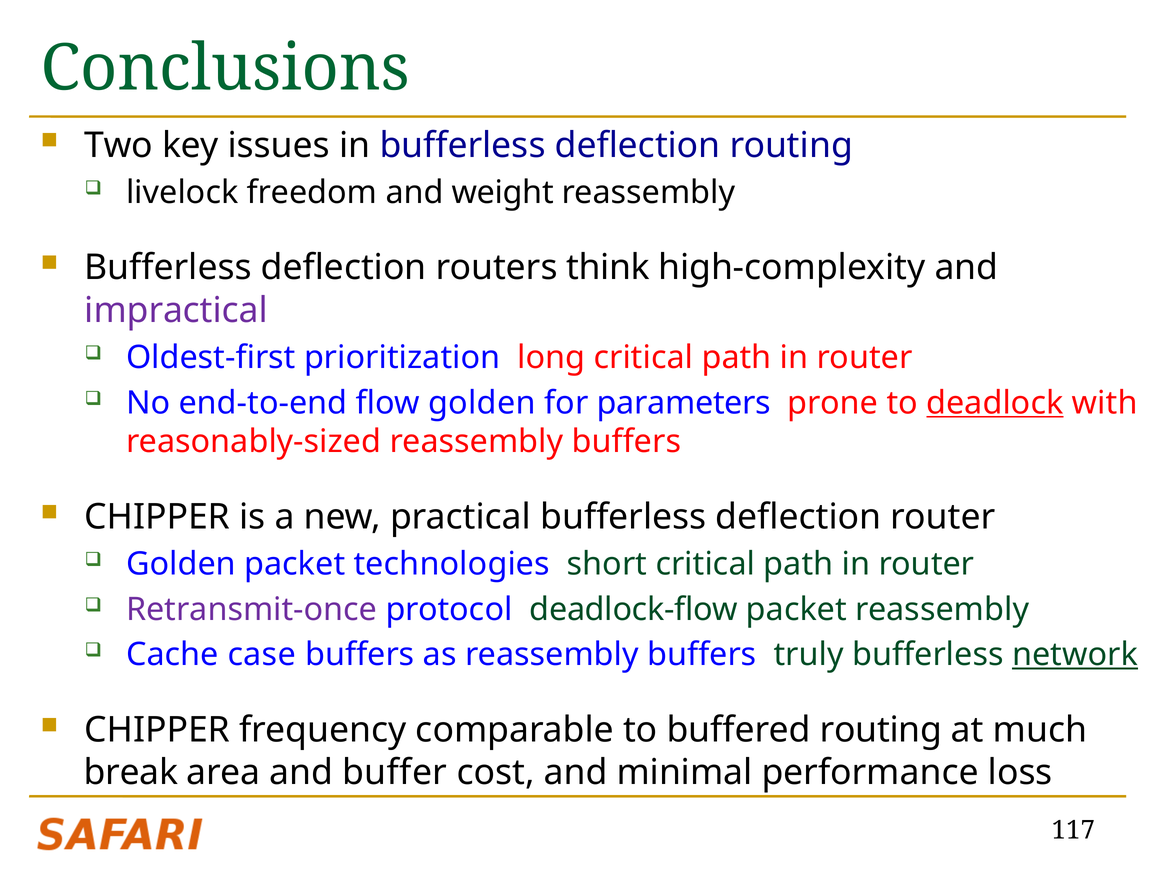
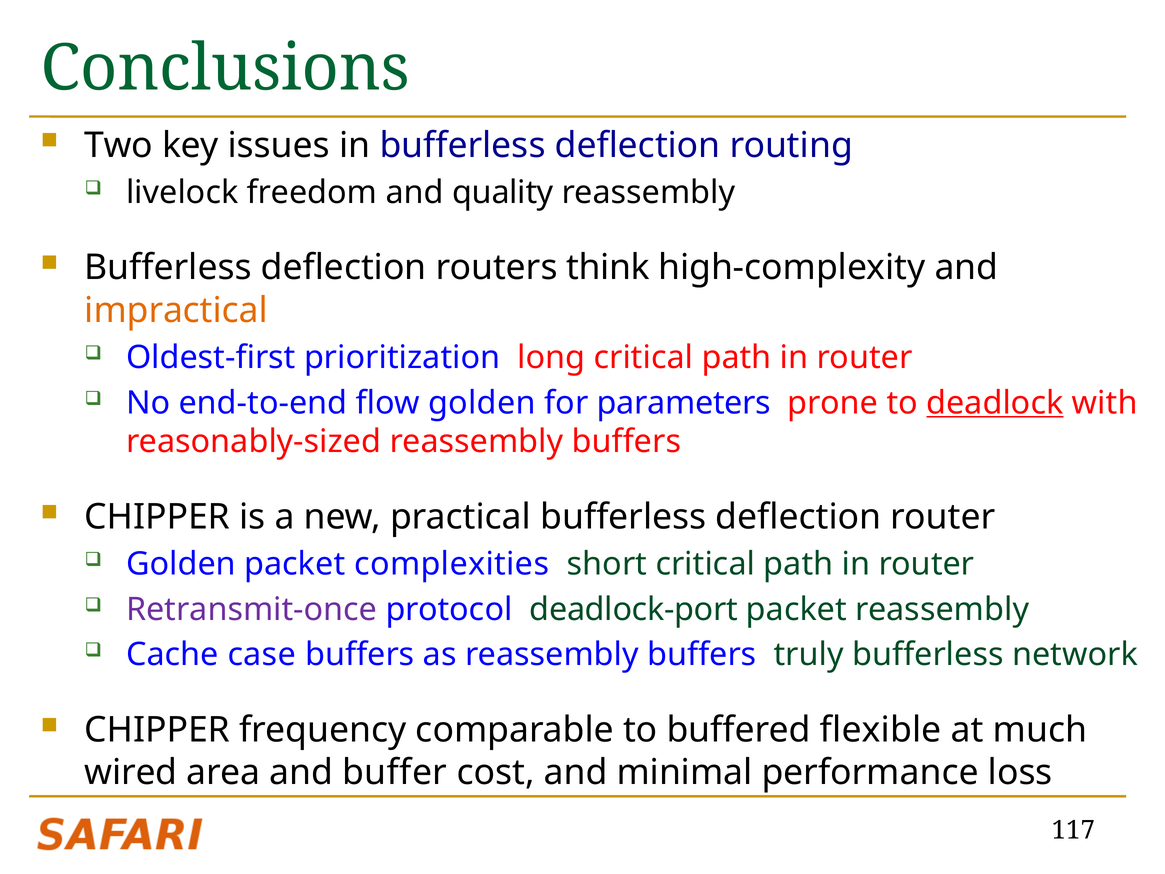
weight: weight -> quality (503, 192)
impractical colour: purple -> orange (176, 310)
technologies: technologies -> complexities (452, 564)
deadlock-flow: deadlock-flow -> deadlock-port (634, 609)
network underline: present -> none (1075, 655)
buffered routing: routing -> flexible (881, 730)
break: break -> wired (131, 773)
